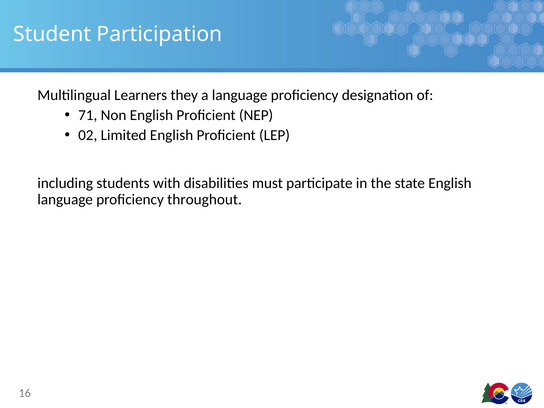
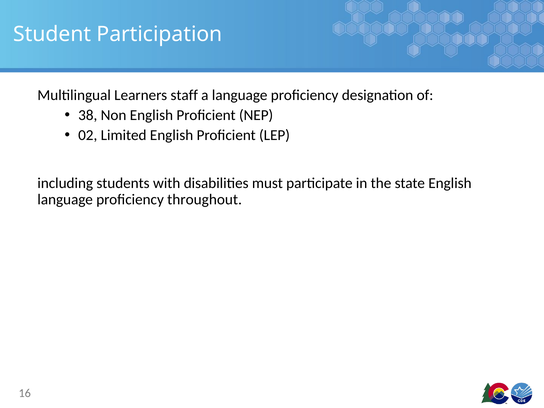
they: they -> staff (184, 95)
71: 71 -> 38 (88, 115)
